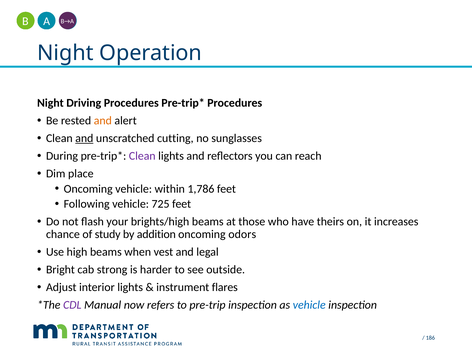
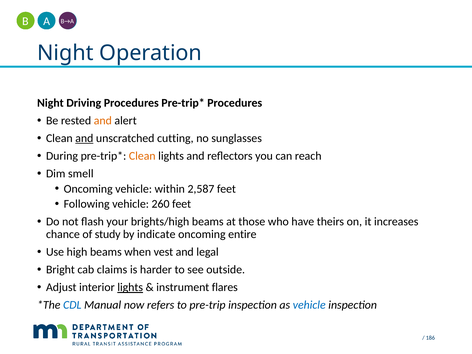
Clean colour: purple -> orange (142, 156)
place: place -> smell (81, 174)
1,786: 1,786 -> 2,587 (201, 189)
725: 725 -> 260 (161, 204)
addition: addition -> indicate (156, 234)
odors: odors -> entire (242, 234)
strong: strong -> claims (112, 270)
lights underline: none -> present (130, 287)
CDL colour: purple -> blue (72, 305)
